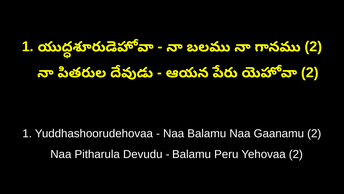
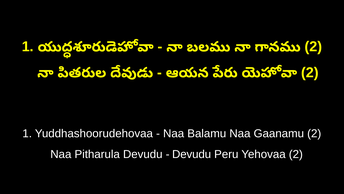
Balamu: Balamu -> Devudu (192, 154)
